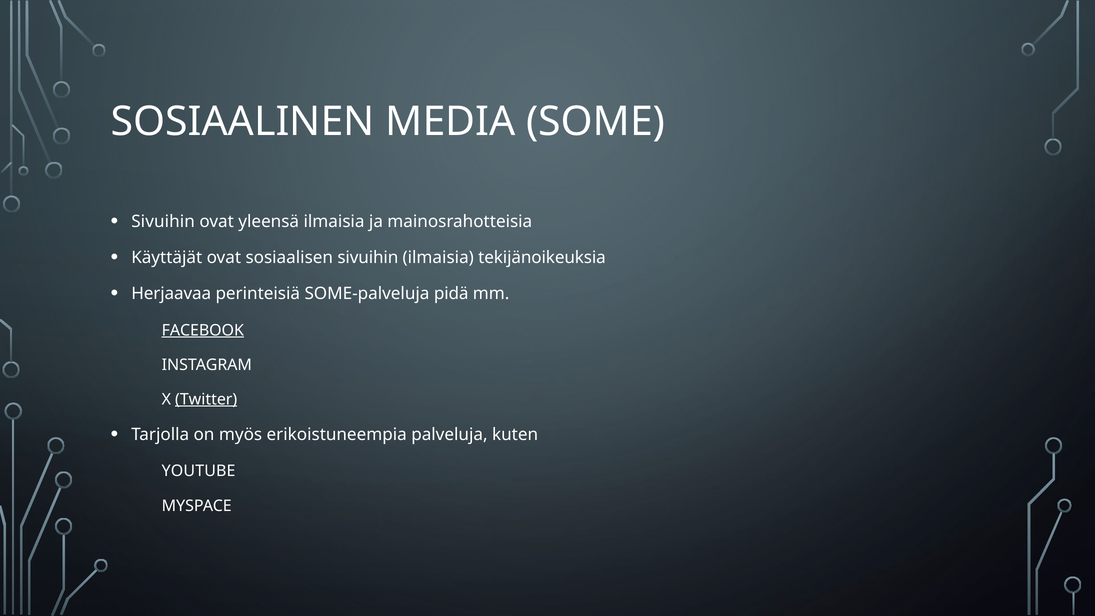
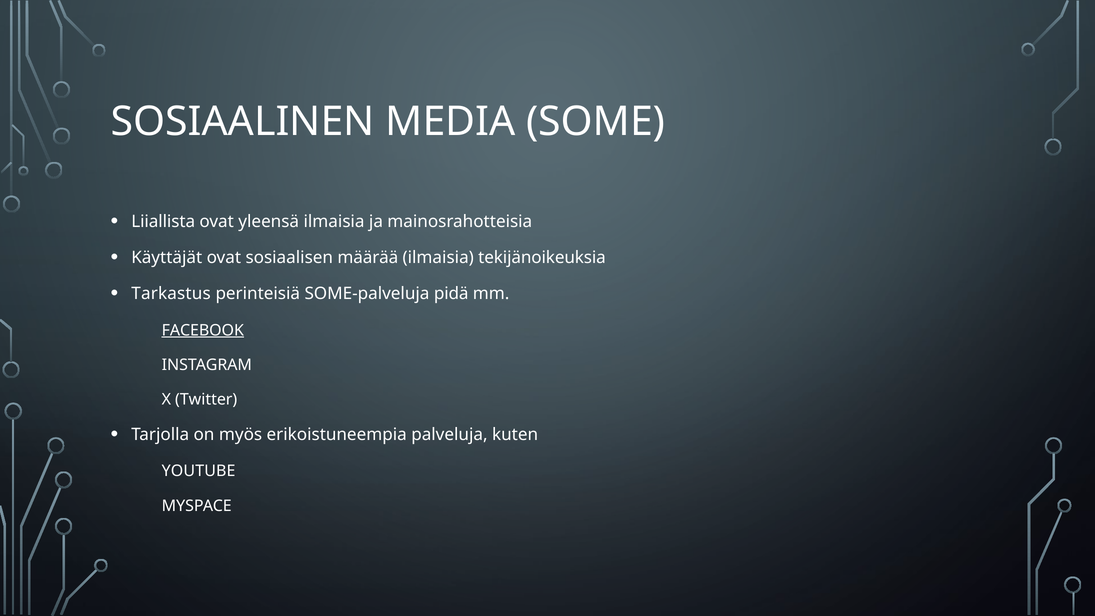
Sivuihin: Sivuihin -> Liiallista (163, 222)
sosiaalisen sivuihin: sivuihin -> määrää (368, 258)
Herjaavaa: Herjaavaa -> Tarkastus (171, 294)
Twitter underline: present -> none (206, 399)
